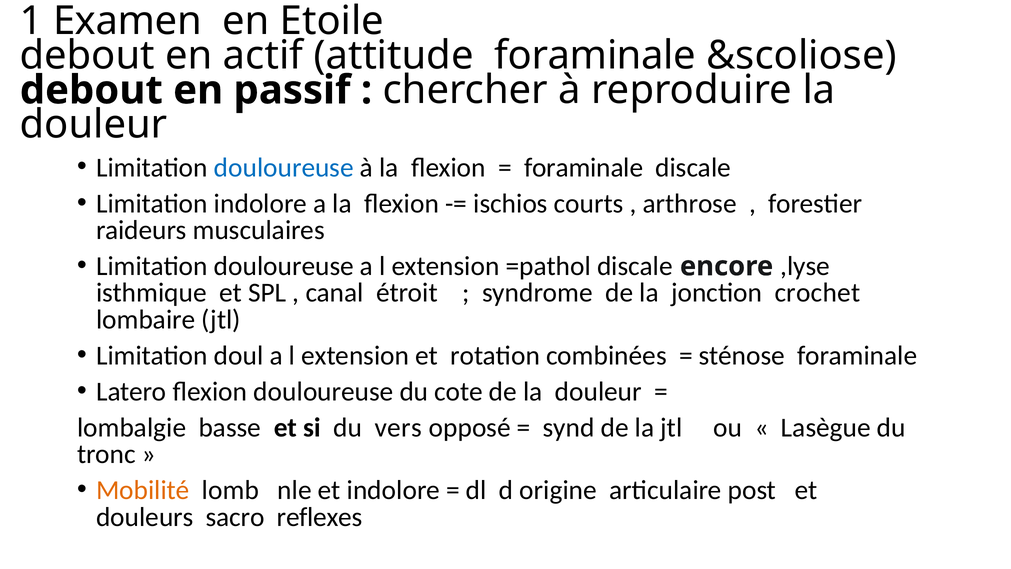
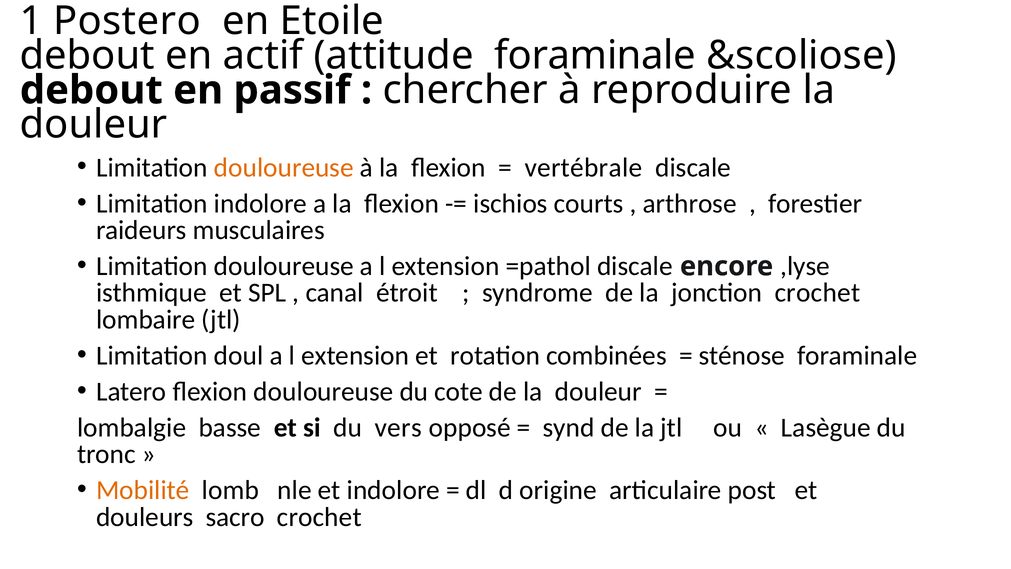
Examen: Examen -> Postero (127, 21)
douloureuse colour: blue -> orange (284, 167)
foraminale: foraminale -> vertébrale (583, 167)
sacro reflexes: reflexes -> crochet (319, 517)
